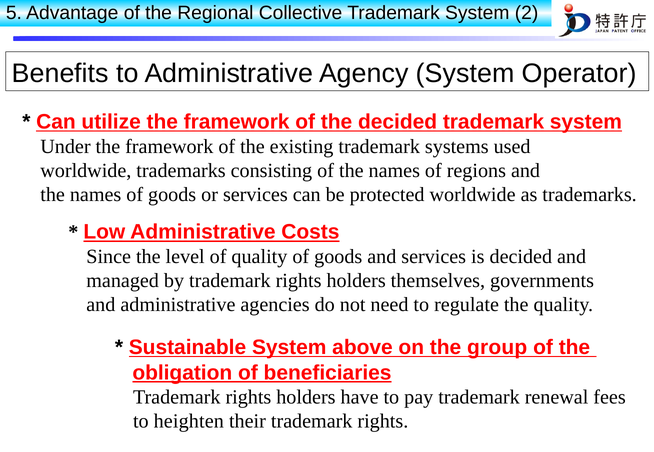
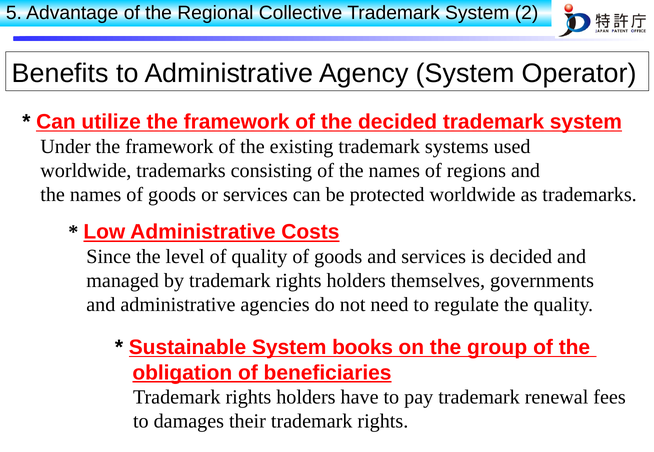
above: above -> books (363, 348)
heighten: heighten -> damages (189, 422)
